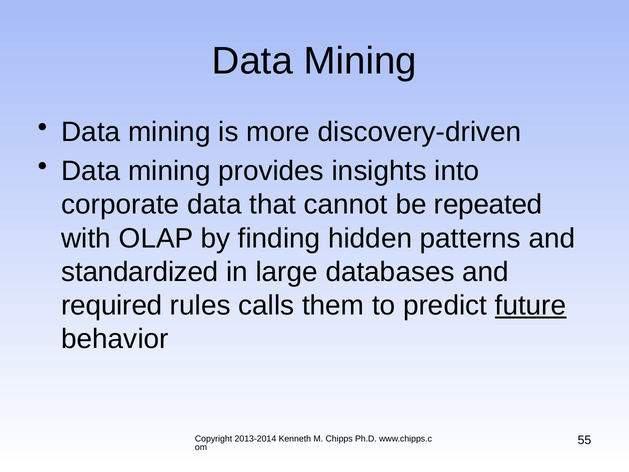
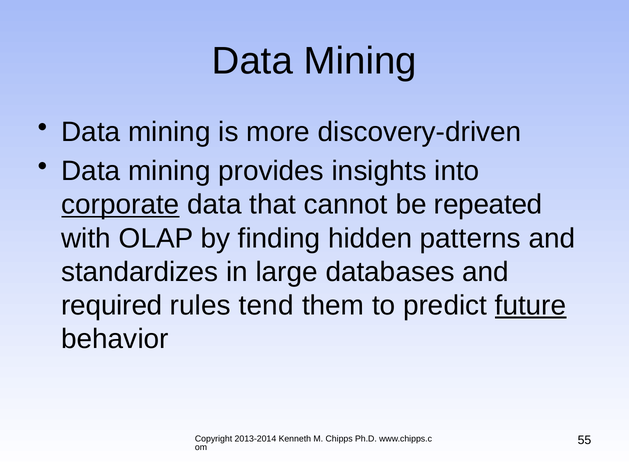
corporate underline: none -> present (120, 205)
standardized: standardized -> standardizes (140, 272)
calls: calls -> tend (266, 305)
